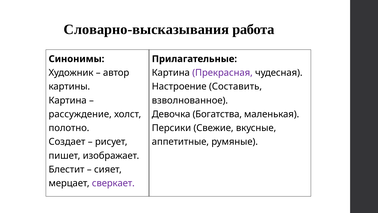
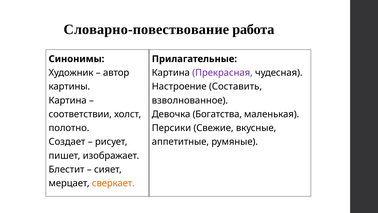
Словарно-высказывания: Словарно-высказывания -> Словарно-повествование (146, 29)
рассуждение: рассуждение -> соответствии (80, 114)
сверкает colour: purple -> orange (113, 183)
